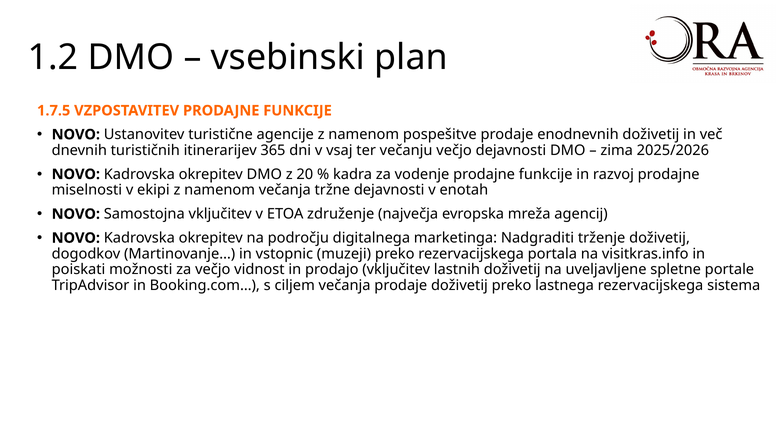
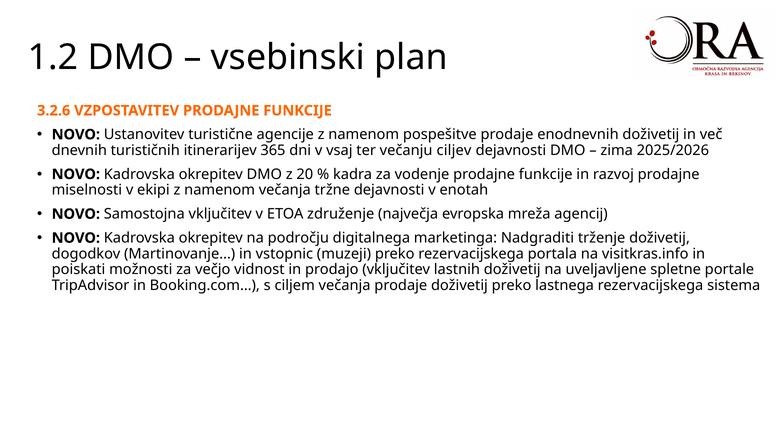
1.7.5: 1.7.5 -> 3.2.6 (54, 111)
večanju večjo: večjo -> ciljev (454, 150)
